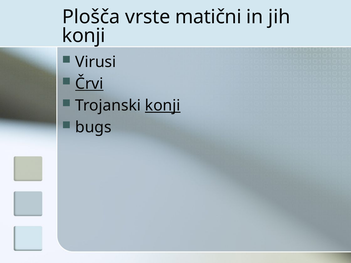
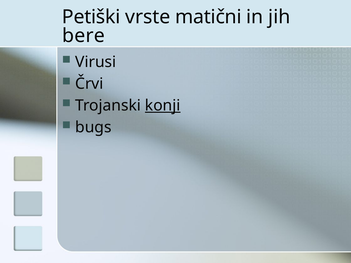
Plošča: Plošča -> Petiški (91, 17)
konji: konji -> bere (83, 36)
Črvi underline: present -> none (89, 84)
